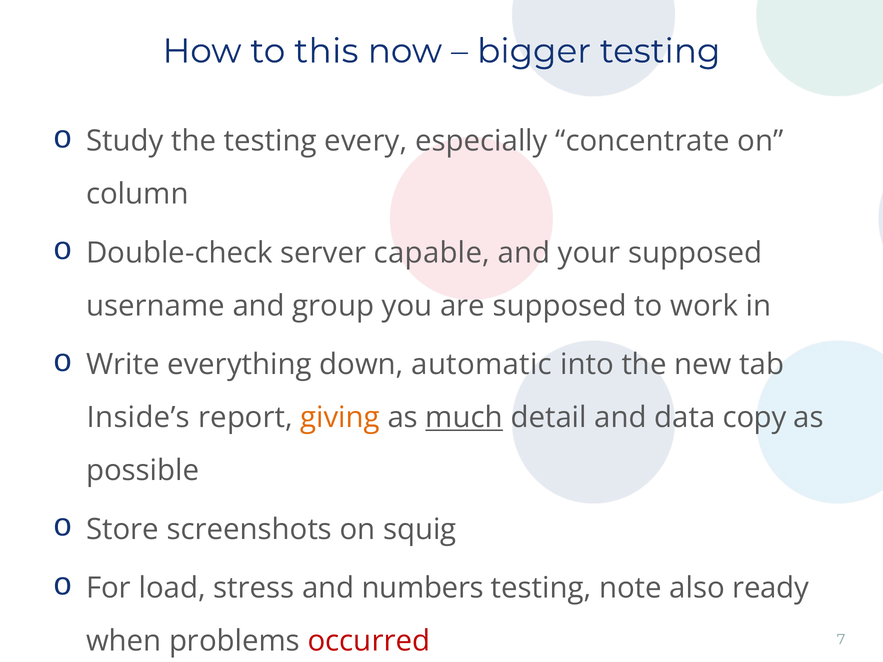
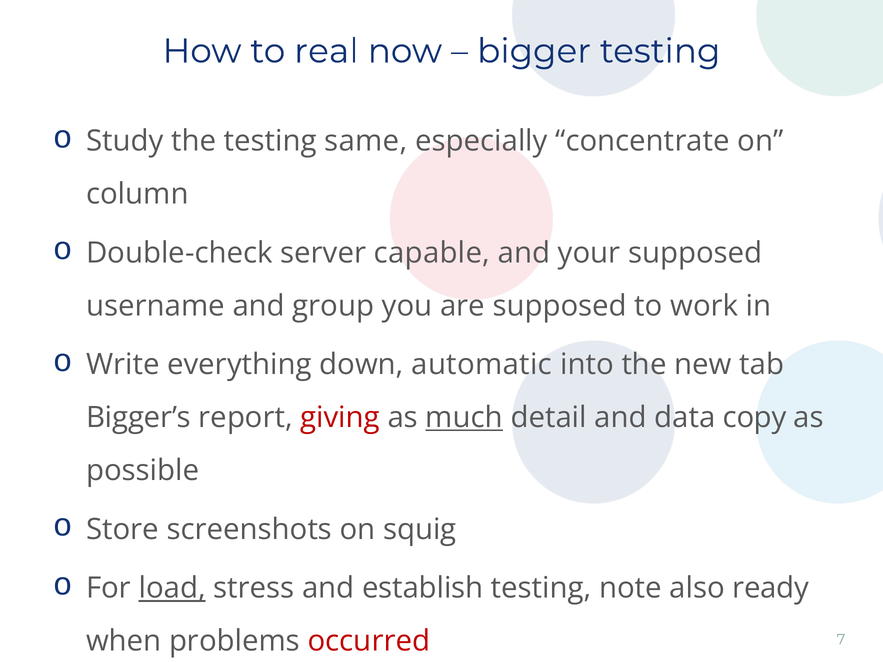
this: this -> real (326, 51)
every: every -> same (366, 141)
Inside’s: Inside’s -> Bigger’s (139, 418)
giving colour: orange -> red (340, 418)
load underline: none -> present (172, 588)
numbers: numbers -> establish (423, 588)
